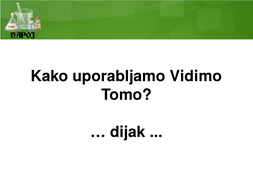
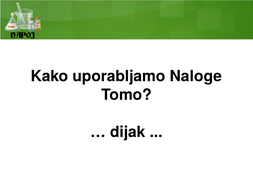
Vidimo: Vidimo -> Naloge (196, 76)
